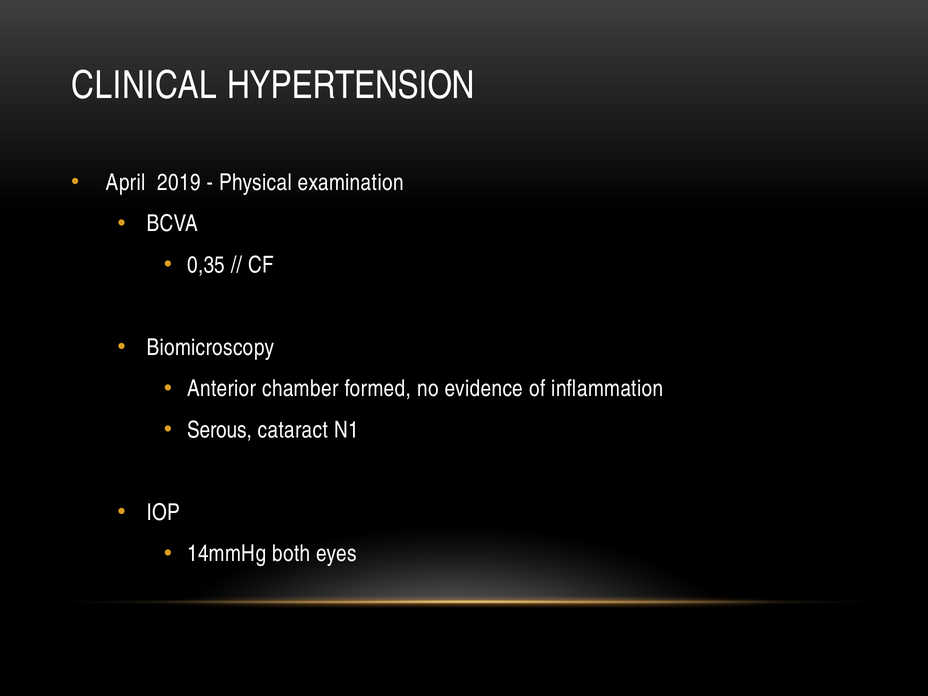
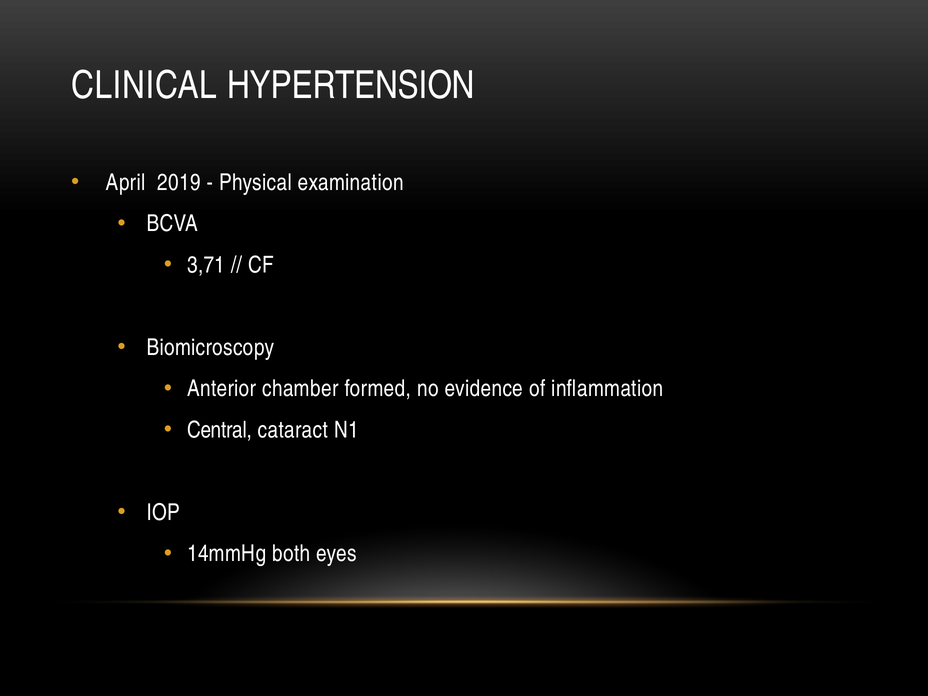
0,35: 0,35 -> 3,71 (206, 265)
Serous: Serous -> Central (220, 430)
